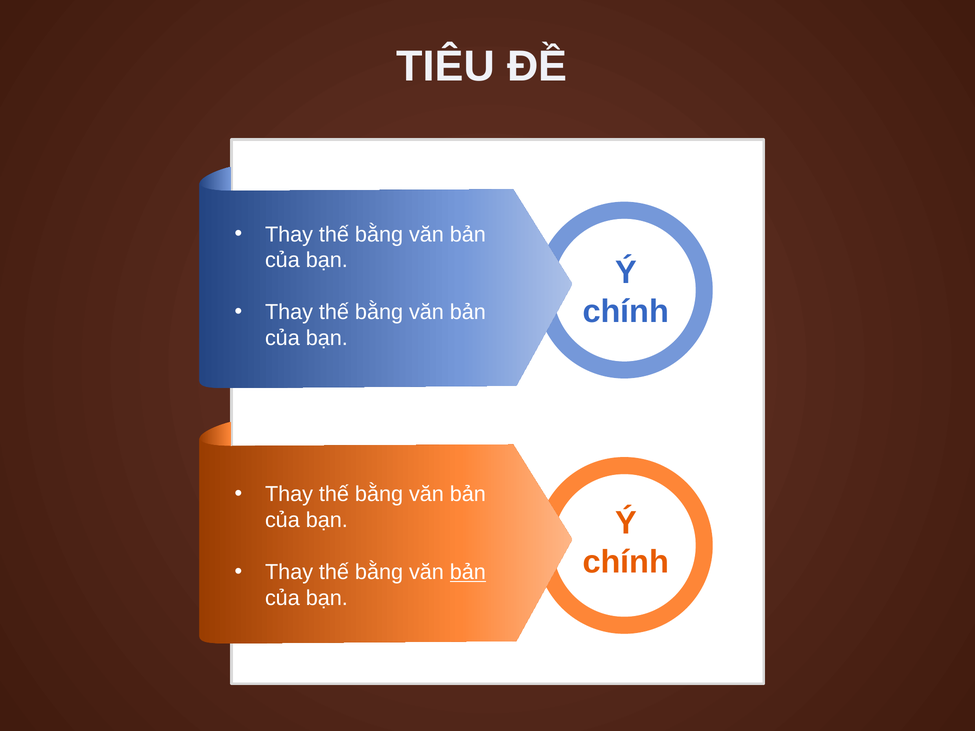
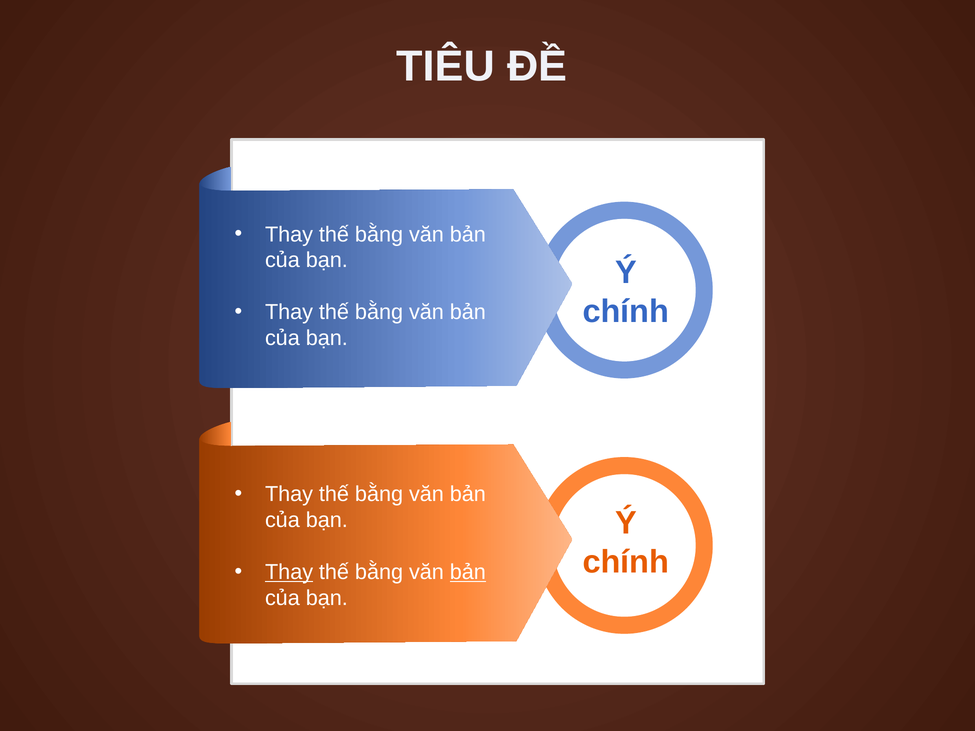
Thay underline: none -> present (289, 572)
